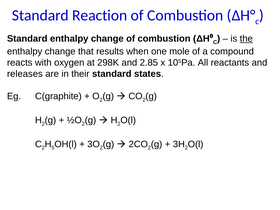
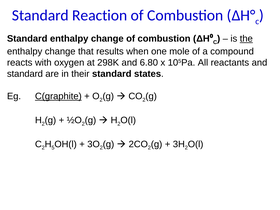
2.85: 2.85 -> 6.80 (149, 63)
releases: releases -> standard (25, 74)
C(graphite underline: none -> present (58, 96)
